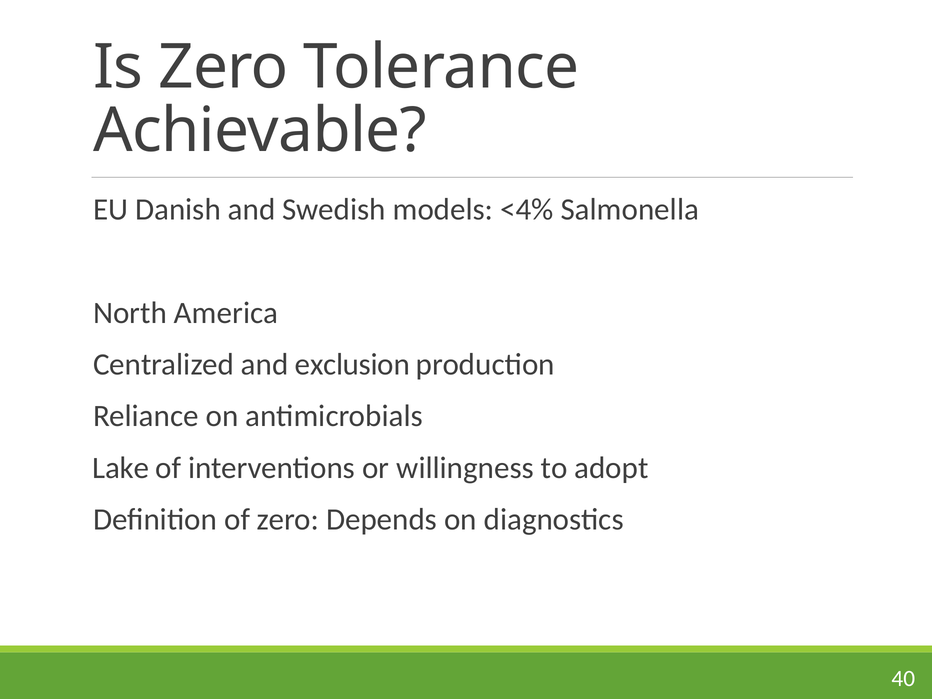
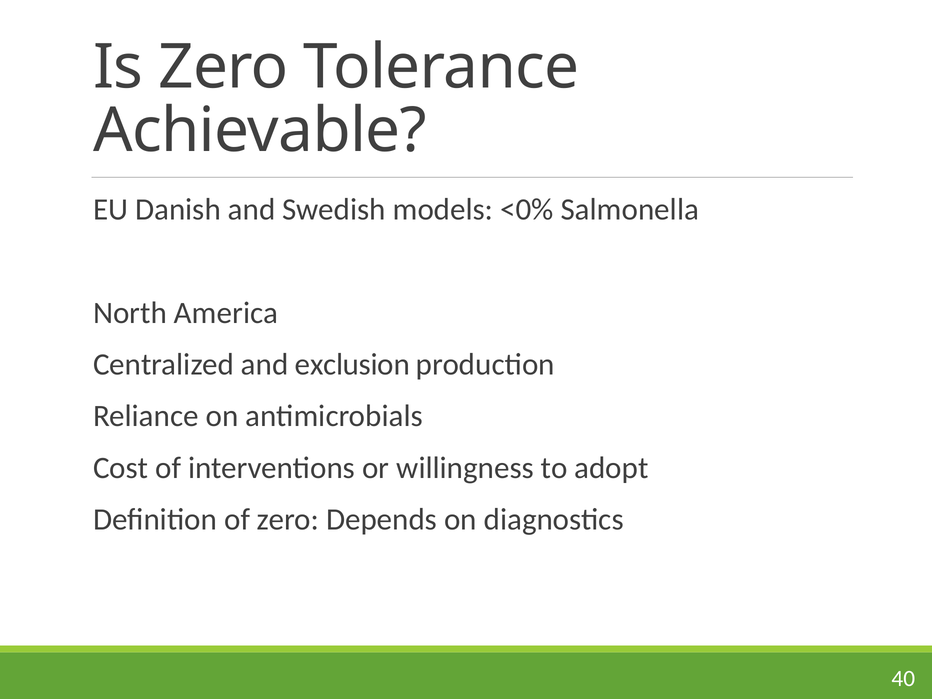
<4%: <4% -> <0% (527, 209)
Lake: Lake -> Cost (121, 468)
